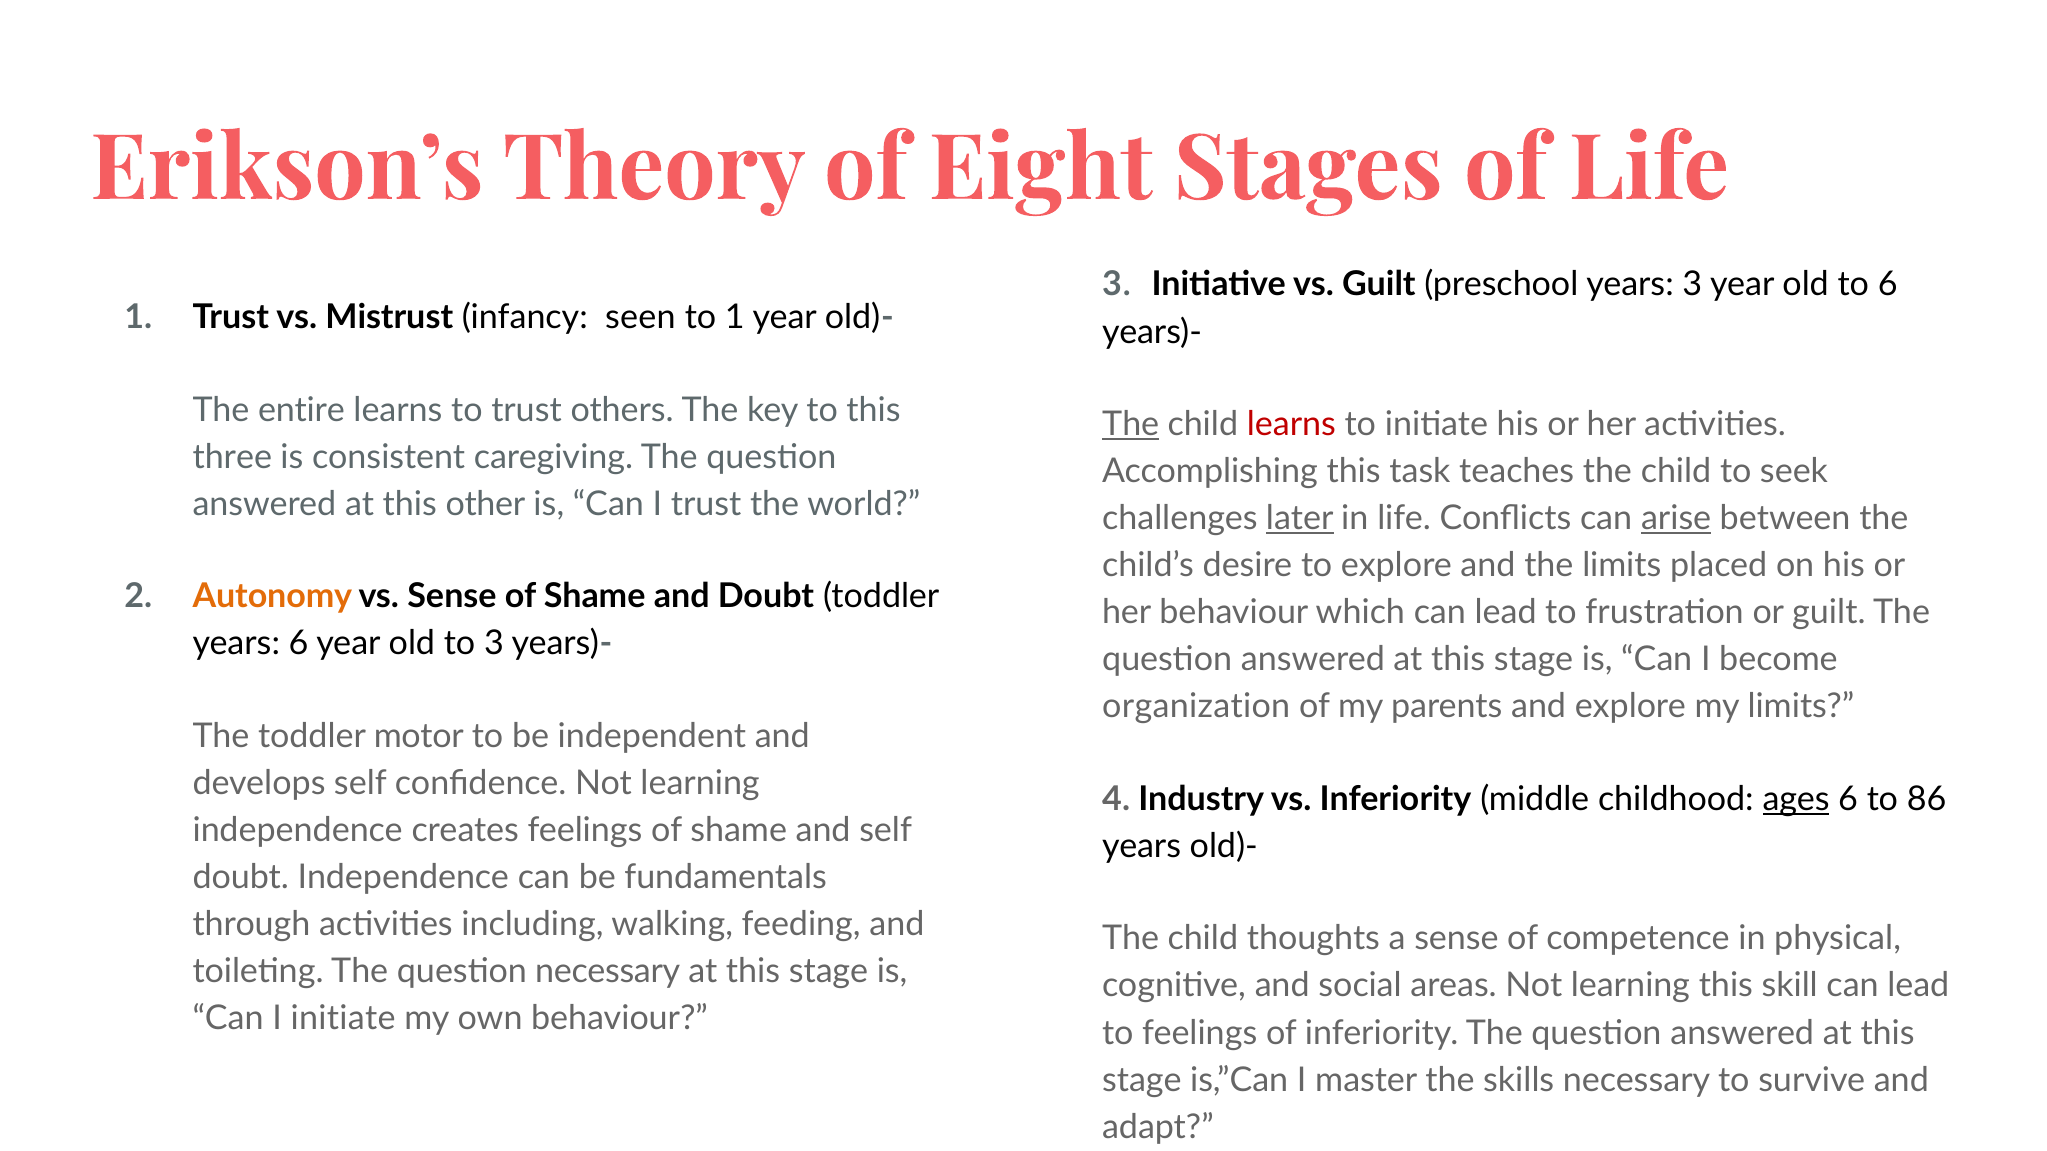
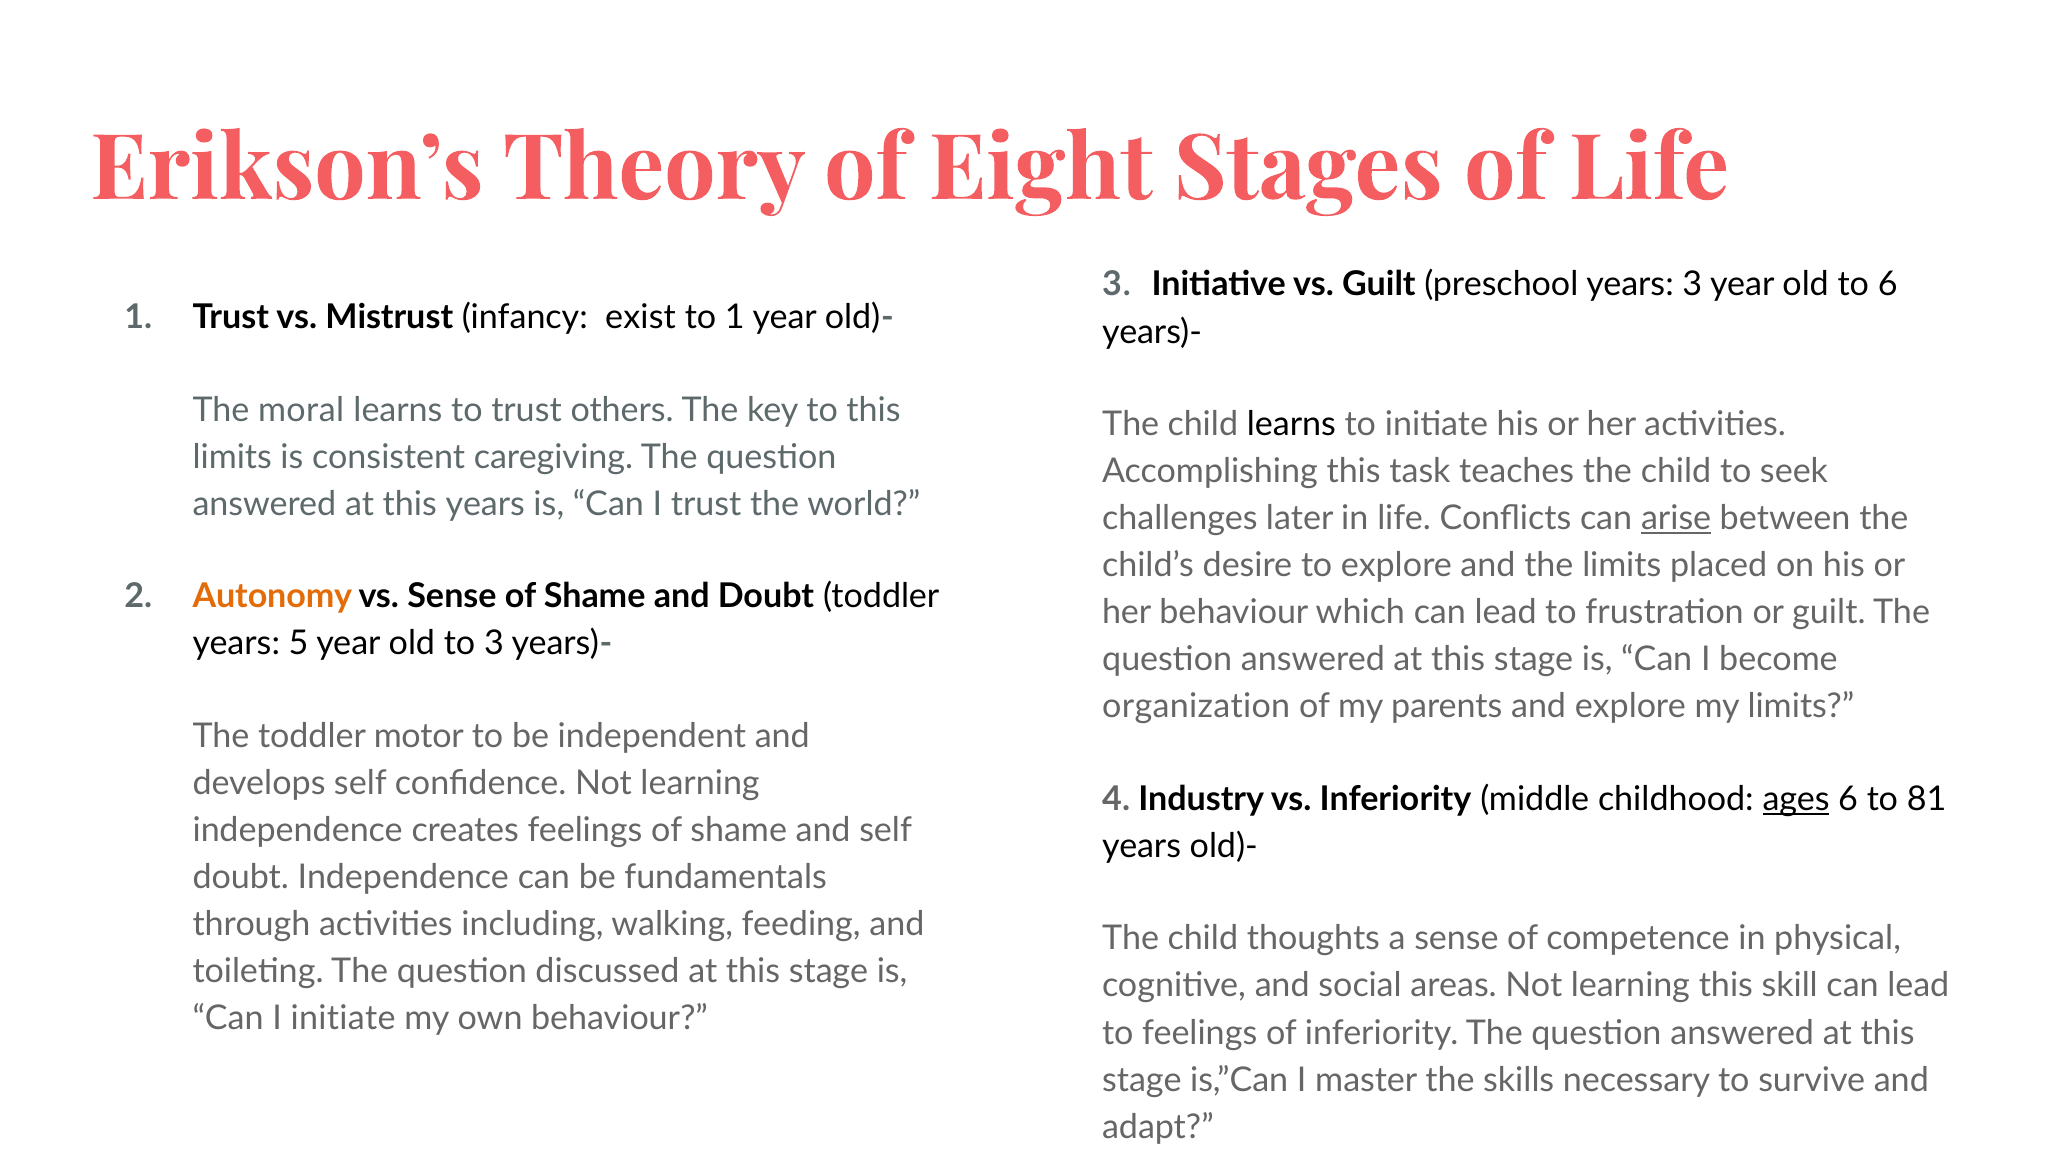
seen: seen -> exist (641, 318)
entire: entire -> moral (301, 410)
The underline: present -> none (1131, 425)
learns colour: red -> black (1291, 425)
three: three -> limits (232, 457)
this other: other -> years (485, 504)
later underline: present -> none (1300, 519)
years 6: 6 -> 5 (299, 644)
86: 86 -> 81 (1927, 799)
question necessary: necessary -> discussed (608, 972)
